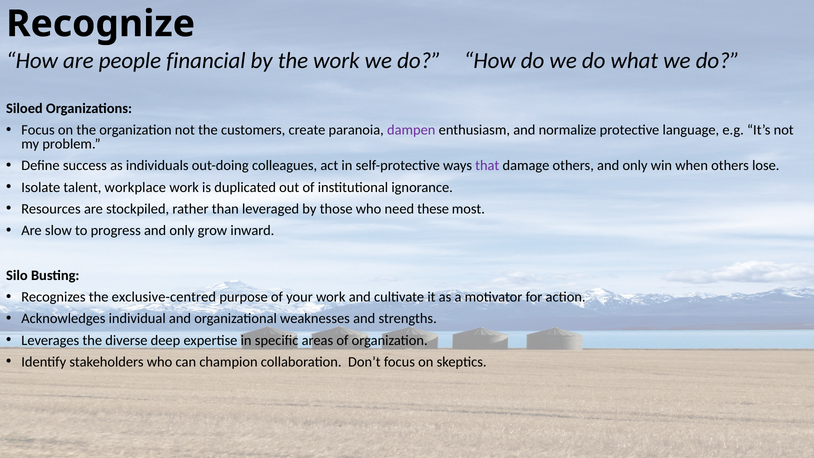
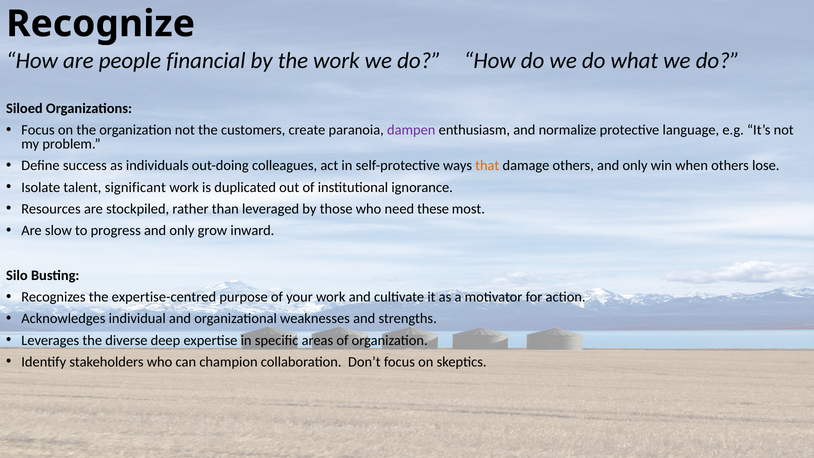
that colour: purple -> orange (487, 166)
workplace: workplace -> significant (135, 187)
exclusive-centred: exclusive-centred -> expertise-centred (164, 297)
